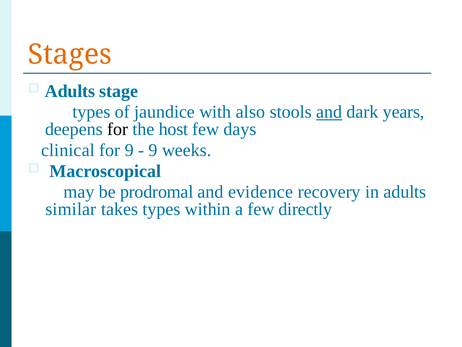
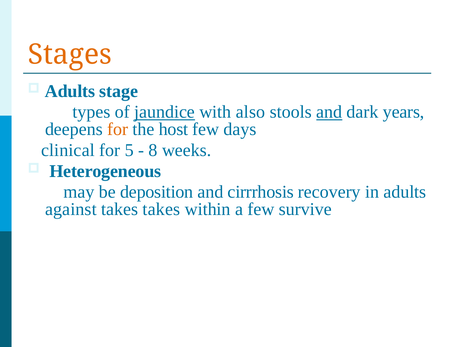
jaundice underline: none -> present (165, 112)
for colour: black -> orange (118, 129)
for 9: 9 -> 5 (129, 150)
9: 9 -> 8 (153, 150)
Macroscopical: Macroscopical -> Heterogeneous (105, 171)
prodromal: prodromal -> deposition (157, 192)
evidence: evidence -> cirrrhosis (261, 192)
similar: similar -> against (71, 209)
takes types: types -> takes (161, 209)
directly: directly -> survive (305, 209)
